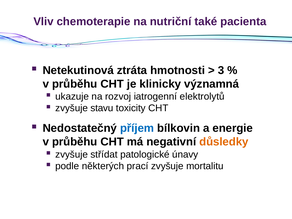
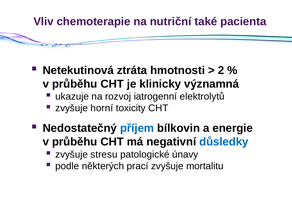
3: 3 -> 2 (221, 70)
stavu: stavu -> horní (102, 108)
důsledky colour: orange -> blue (224, 142)
střídat: střídat -> stresu (104, 154)
